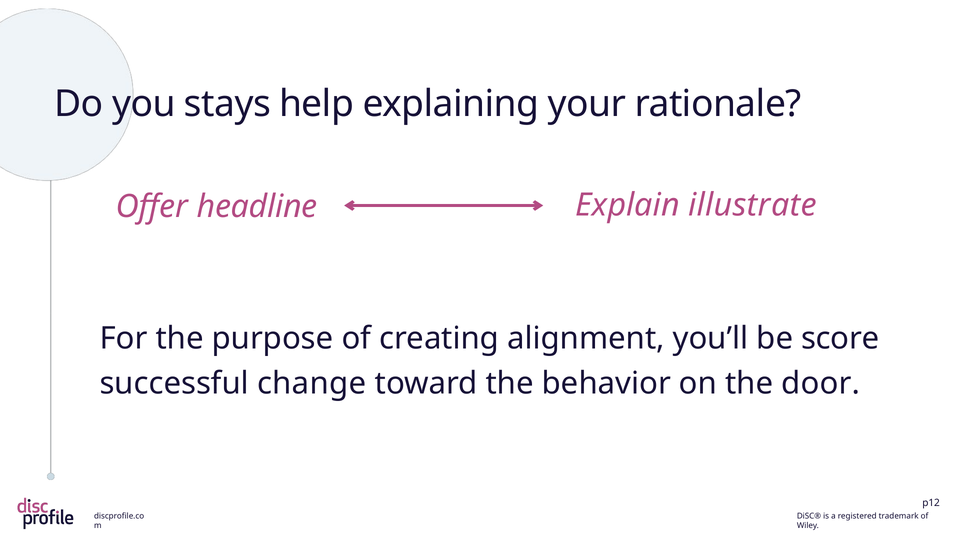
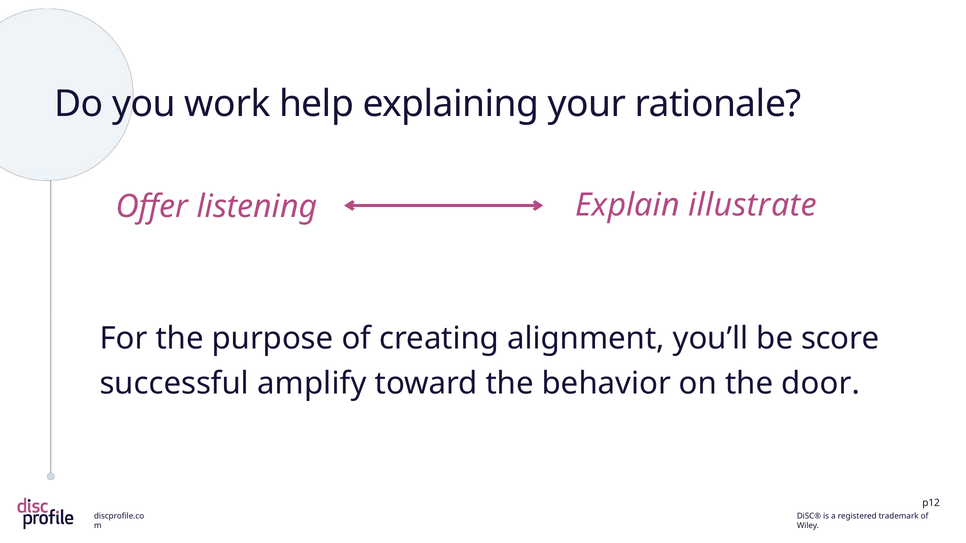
stays: stays -> work (227, 104)
headline: headline -> listening (257, 207)
change: change -> amplify (312, 384)
